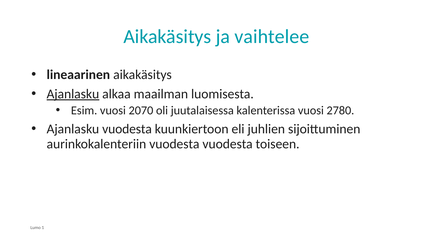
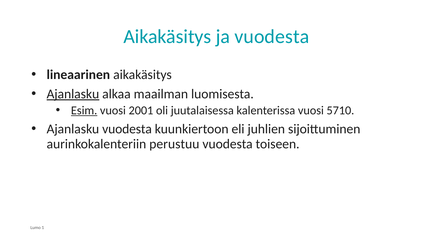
ja vaihtelee: vaihtelee -> vuodesta (272, 36)
Esim underline: none -> present (84, 110)
2070: 2070 -> 2001 (141, 110)
2780: 2780 -> 5710 (340, 110)
aurinkokalenteriin vuodesta: vuodesta -> perustuu (174, 144)
